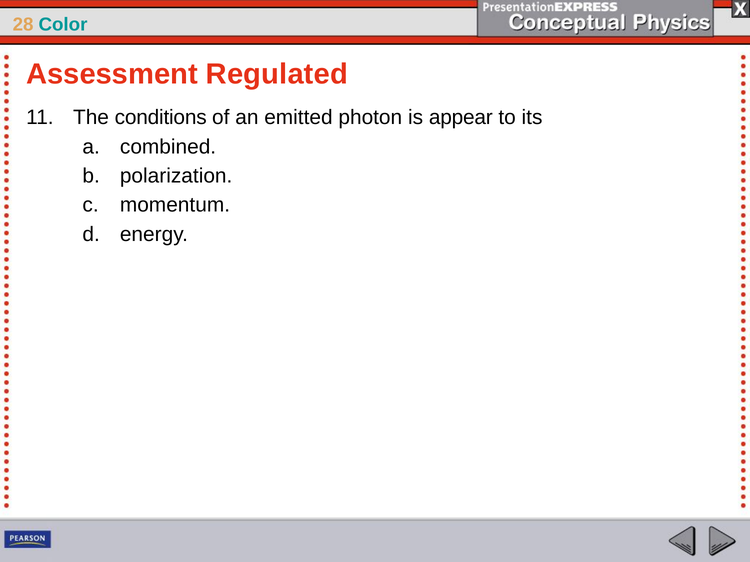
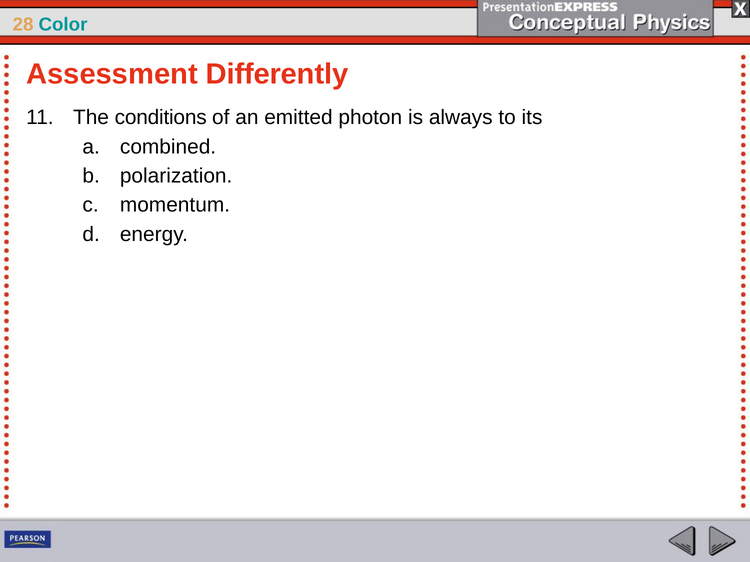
Regulated: Regulated -> Differently (277, 74)
appear: appear -> always (461, 118)
